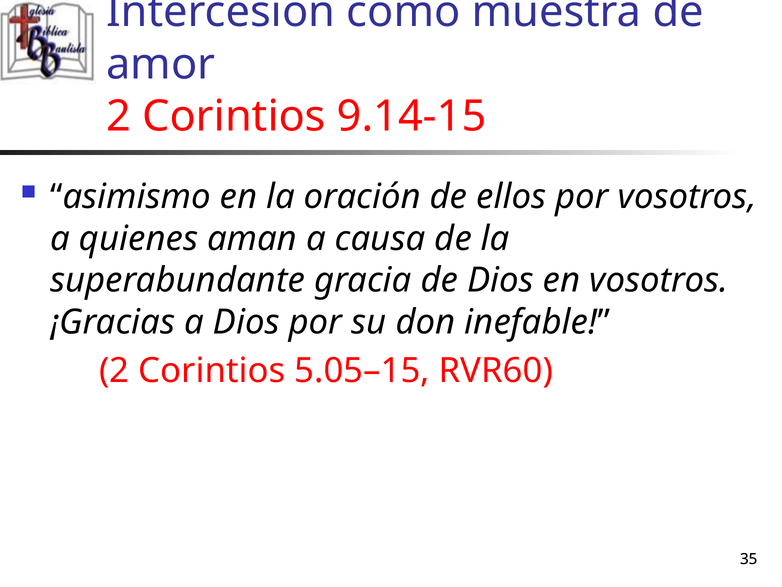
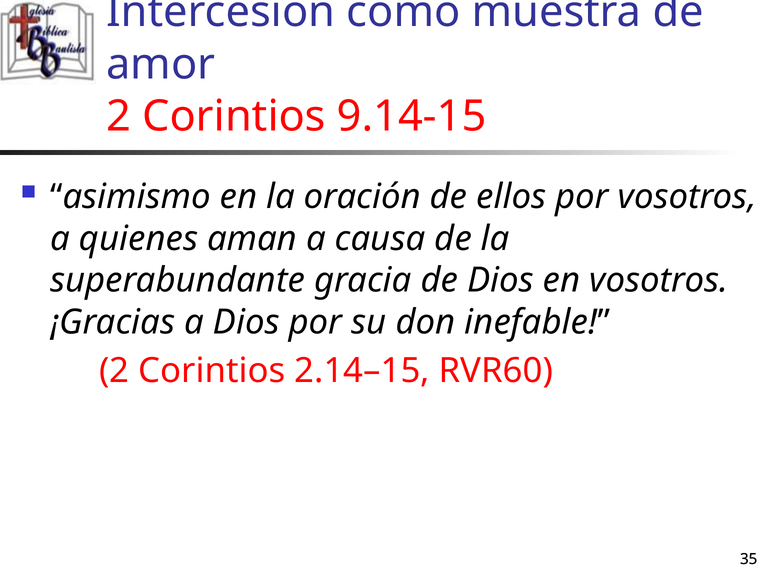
5.05–15: 5.05–15 -> 2.14–15 (362, 371)
